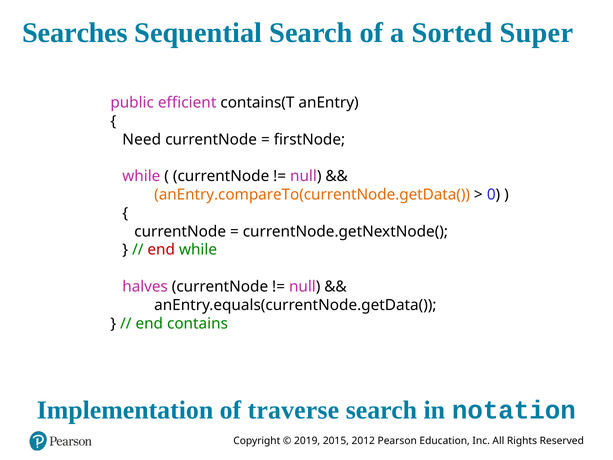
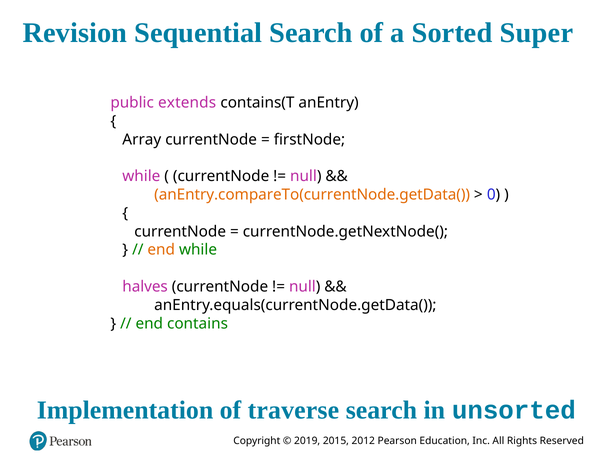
Searches: Searches -> Revision (75, 33)
efficient: efficient -> extends (187, 103)
Need: Need -> Array (142, 139)
end colour: red -> orange (161, 250)
notation: notation -> unsorted (514, 410)
